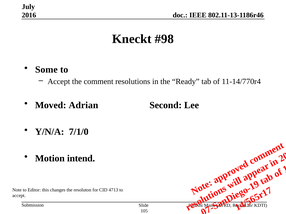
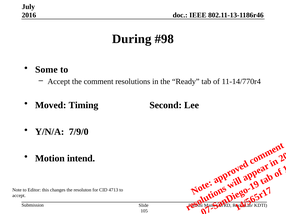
Kneckt: Kneckt -> During (132, 39)
Adrian: Adrian -> Timing (83, 105)
7/1/0: 7/1/0 -> 7/9/0 (79, 132)
